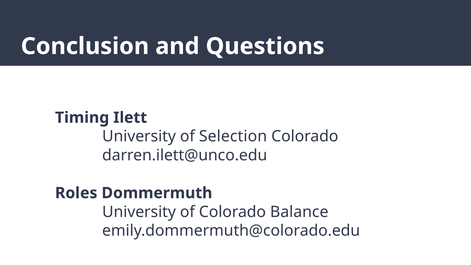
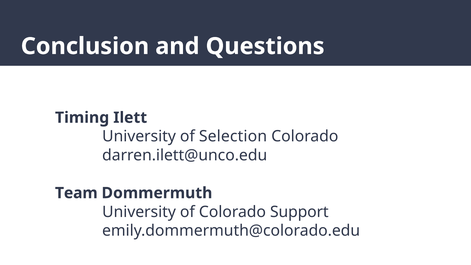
Roles: Roles -> Team (76, 193)
Balance: Balance -> Support (299, 212)
